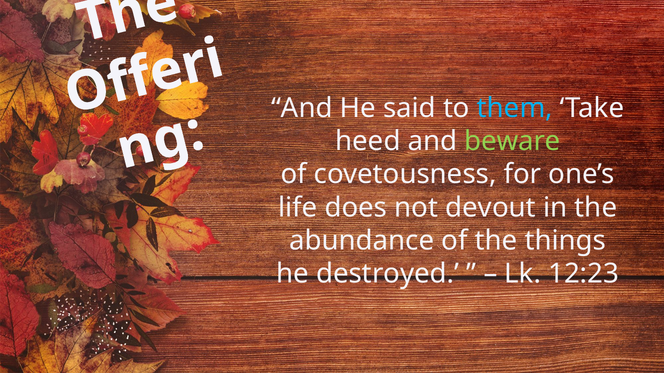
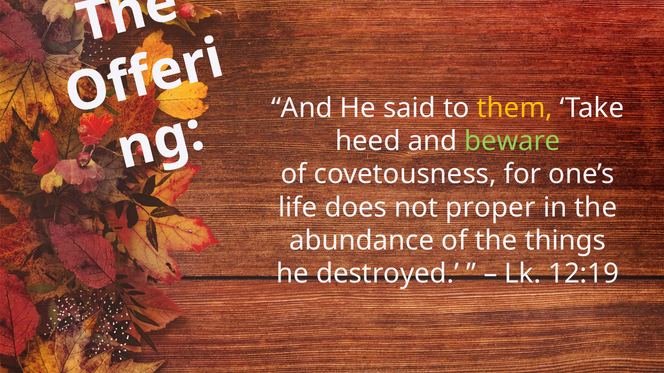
them colour: light blue -> yellow (515, 108)
devout: devout -> proper (490, 208)
12:23: 12:23 -> 12:19 (584, 274)
